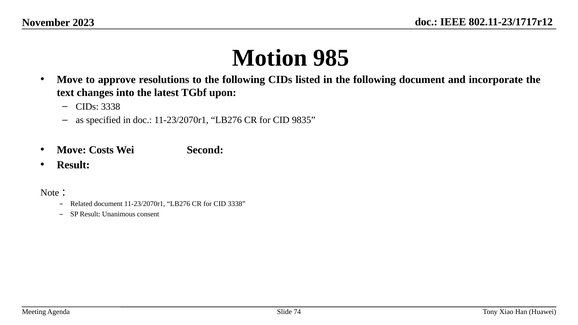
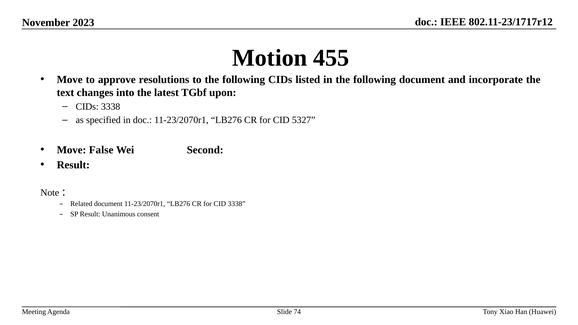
985: 985 -> 455 (331, 58)
9835: 9835 -> 5327 (304, 120)
Costs: Costs -> False (101, 150)
